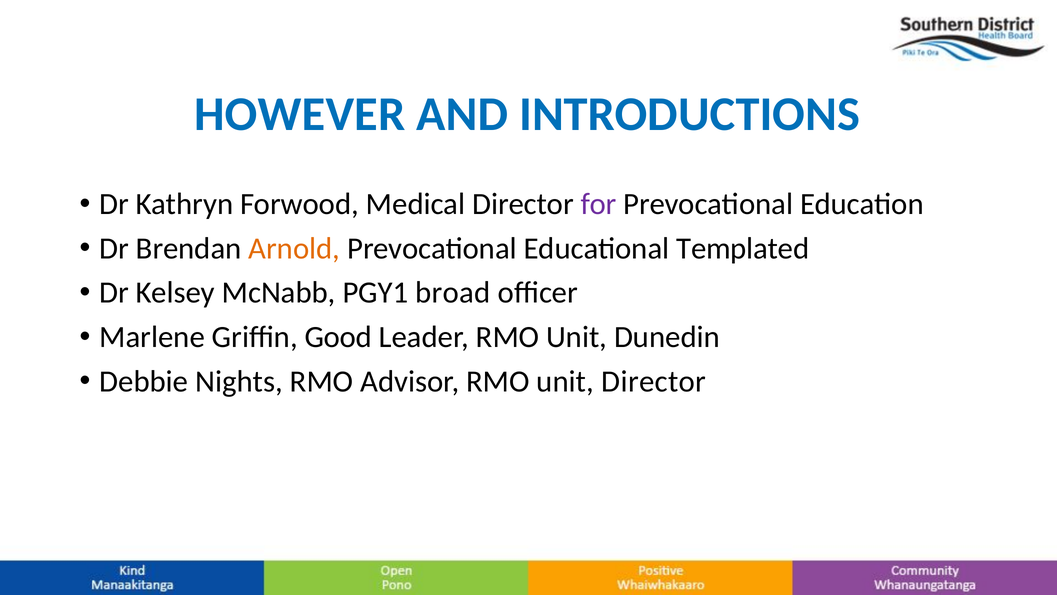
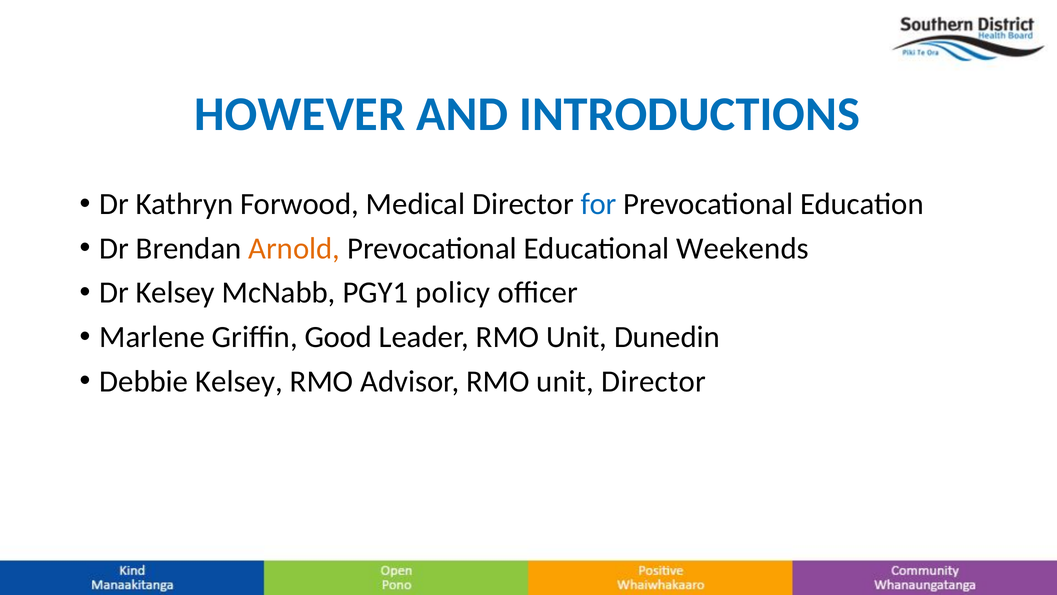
for colour: purple -> blue (599, 204)
Templated: Templated -> Weekends (743, 248)
broad: broad -> policy (453, 293)
Debbie Nights: Nights -> Kelsey (239, 381)
